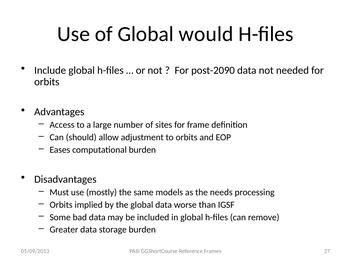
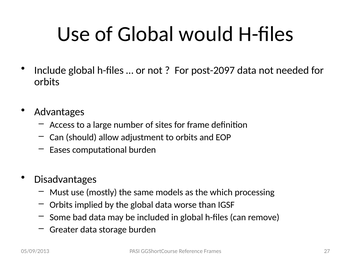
post-2090: post-2090 -> post-2097 (213, 70)
needs: needs -> which (221, 193)
